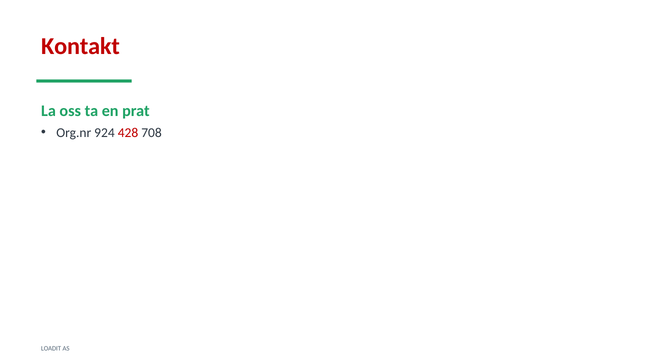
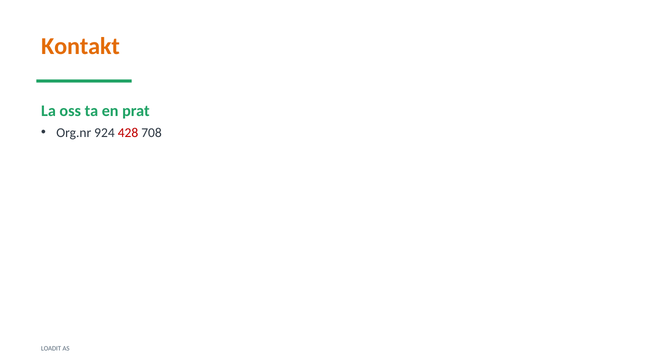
Kontakt colour: red -> orange (80, 46)
